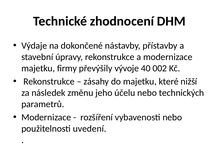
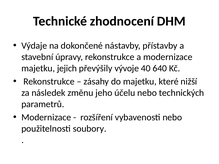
firmy: firmy -> jejich (67, 68)
002: 002 -> 640 (160, 68)
uvedení: uvedení -> soubory (90, 129)
